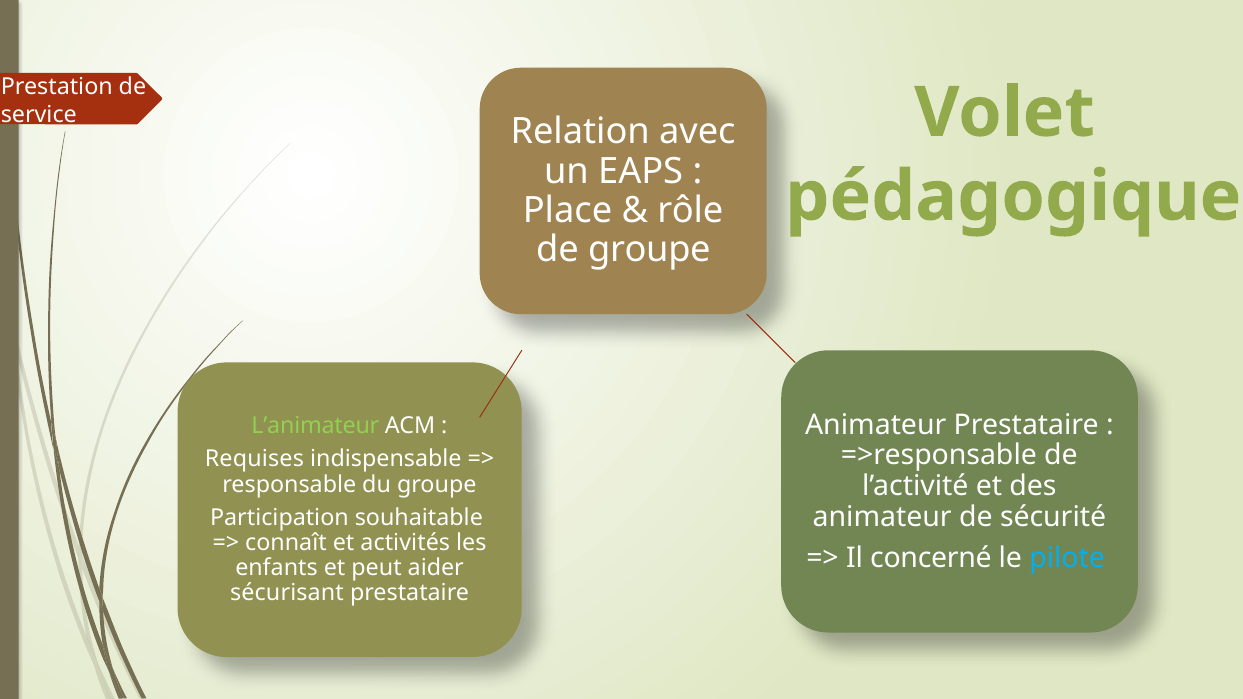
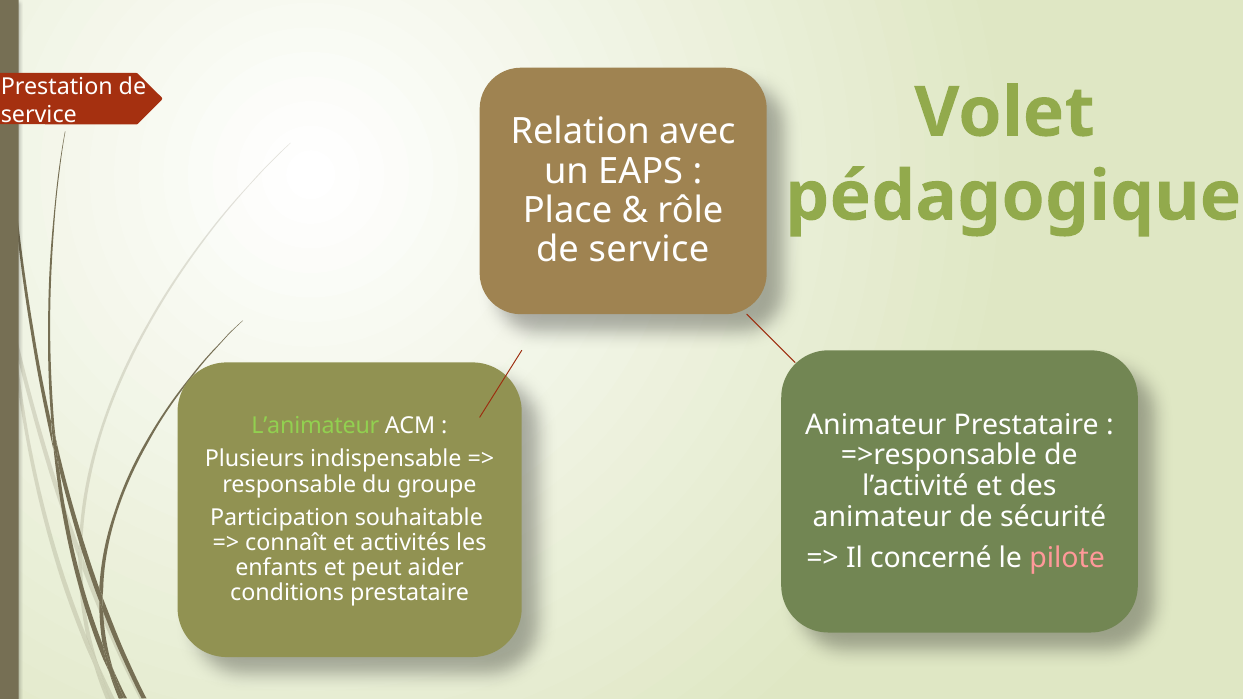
groupe: groupe -> service (649, 250)
Requises: Requises -> Plusieurs (255, 459)
pilote colour: light blue -> pink (1067, 558)
sécurisant: sécurisant -> conditions (287, 593)
